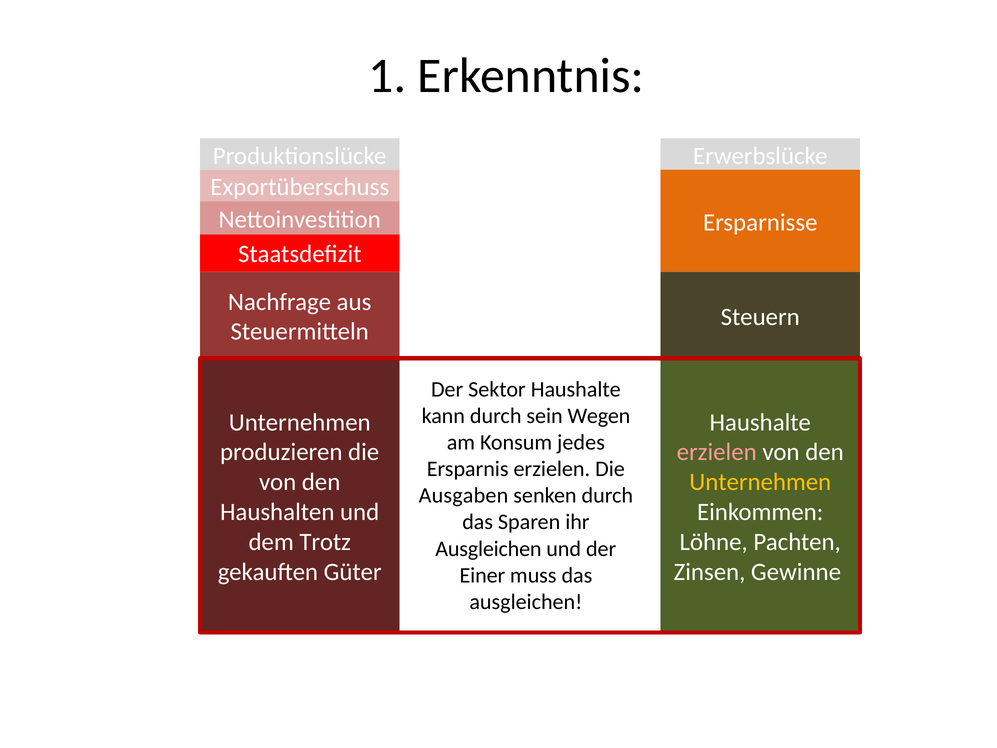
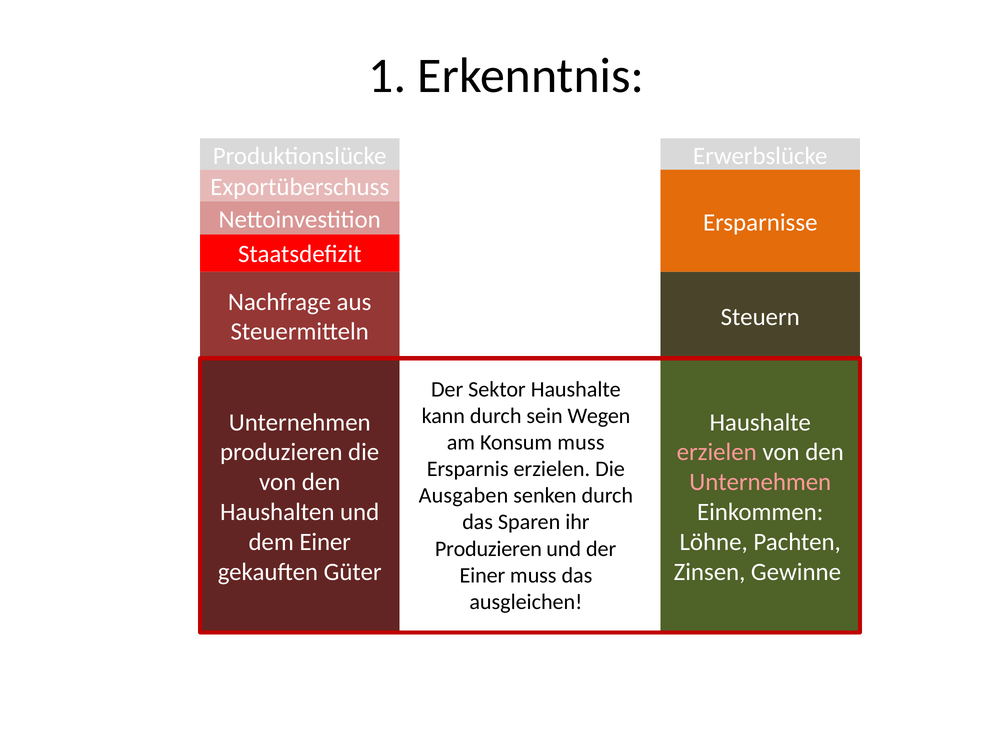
Konsum jedes: jedes -> muss (581, 442)
Unternehmen colour: yellow -> pink (760, 482)
dem Trotz: Trotz -> Einer (325, 542)
Ausgleichen: Ausgleichen -> Produzieren (488, 549)
